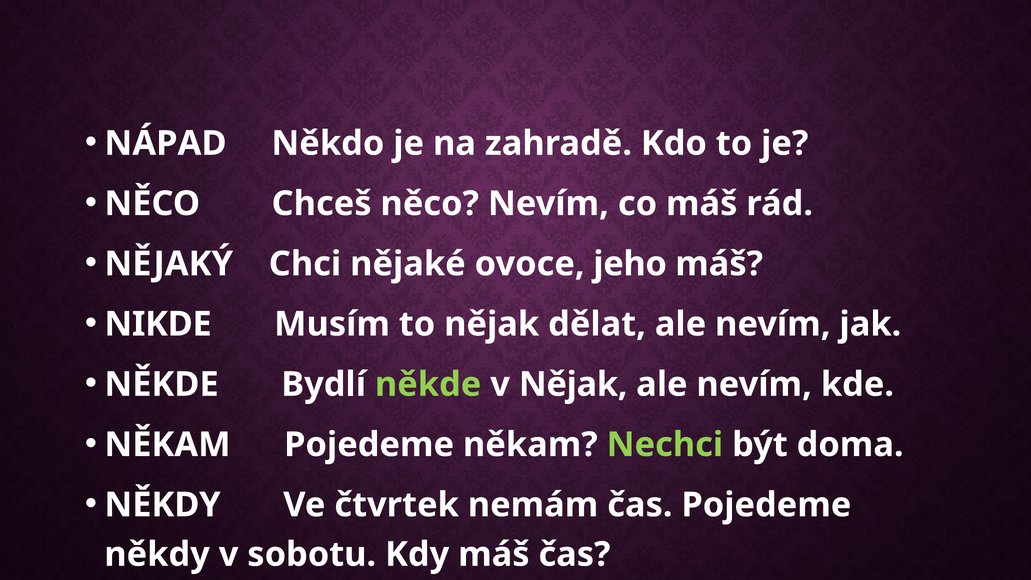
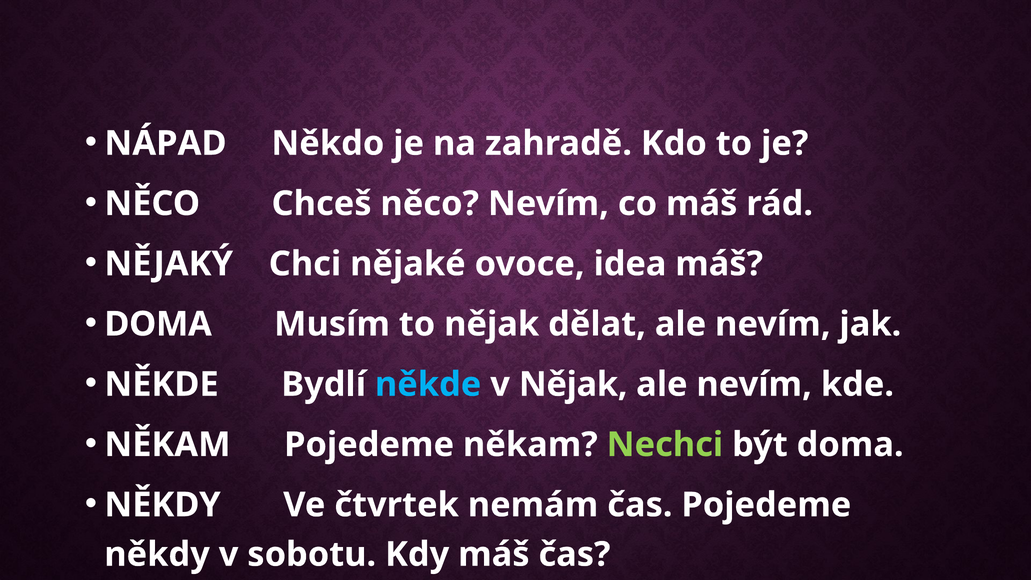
jeho: jeho -> idea (630, 264)
NIKDE: NIKDE -> DOMA (158, 324)
někde colour: light green -> light blue (428, 384)
